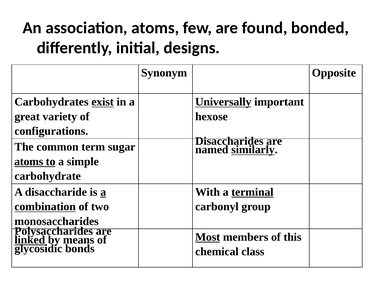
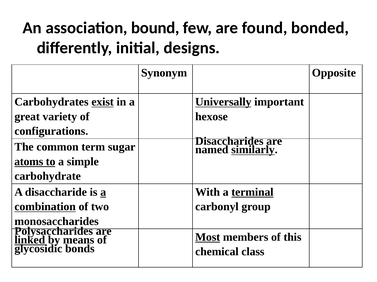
association atoms: atoms -> bound (155, 28)
